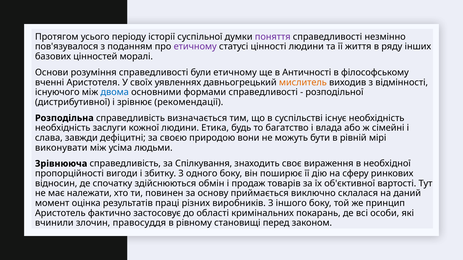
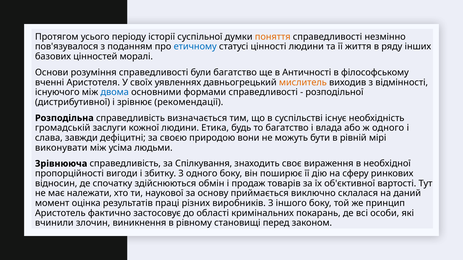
поняття colour: purple -> orange (273, 37)
етичному colour: purple -> blue (195, 47)
були етичному: етичному -> багатство (235, 73)
необхідність: необхідність -> громадській (63, 128)
ж сімейні: сімейні -> одного (388, 128)
повинен: повинен -> наукової (164, 194)
правосуддя: правосуддя -> виникнення (139, 223)
